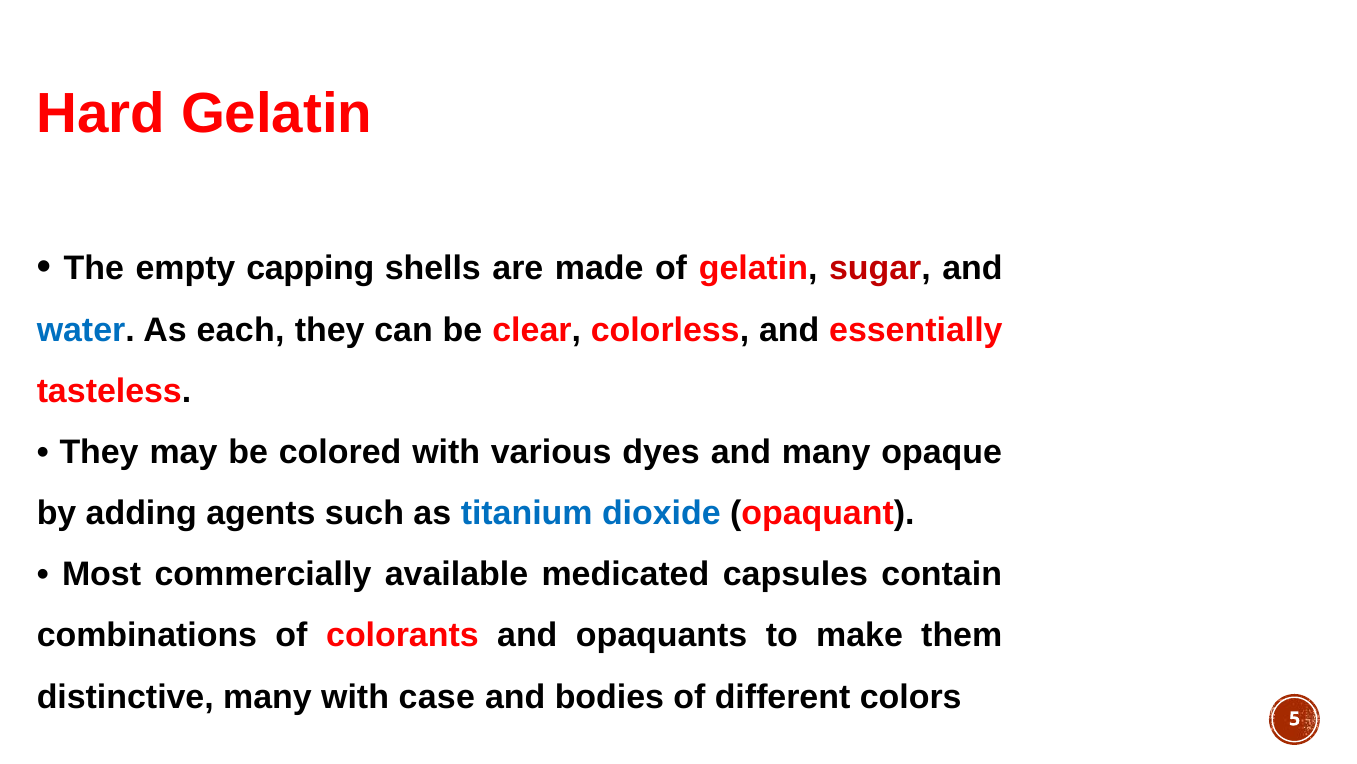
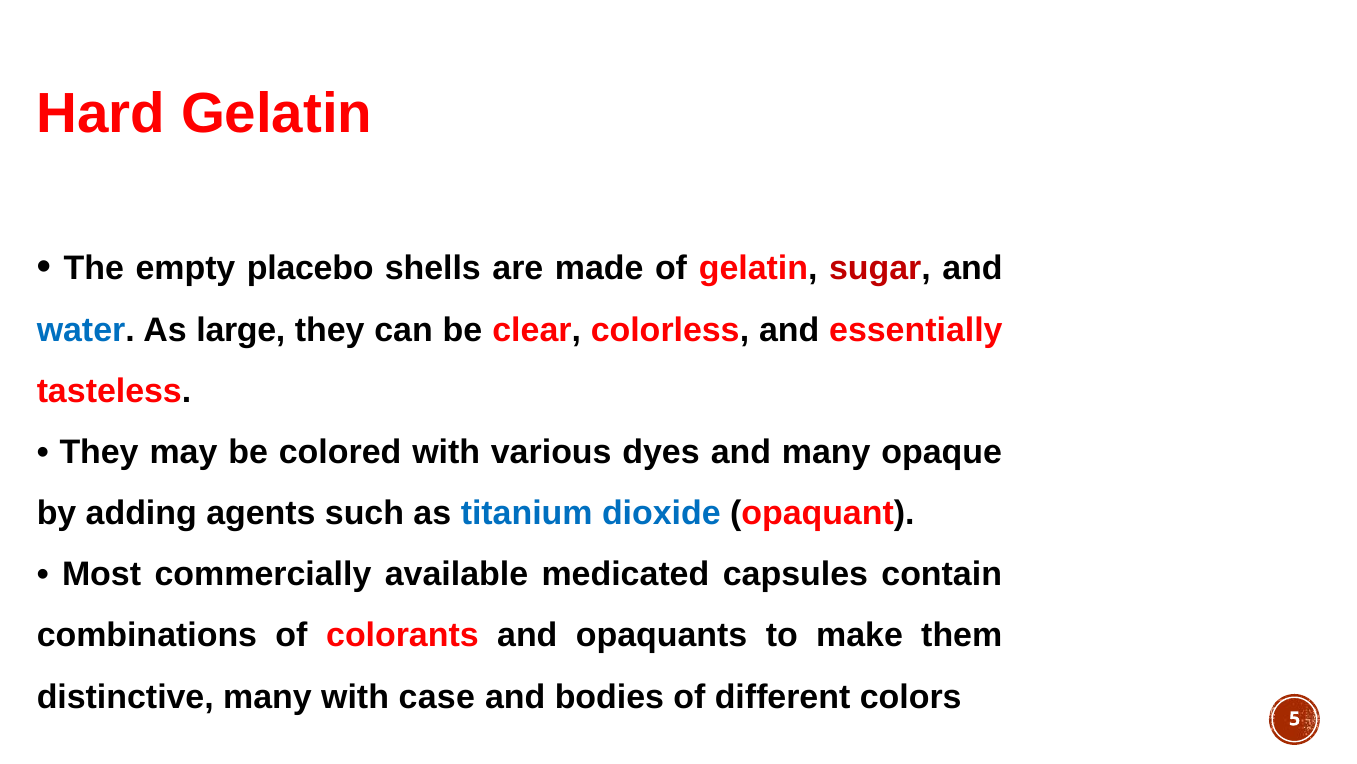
capping: capping -> placebo (310, 268)
each: each -> large (241, 330)
